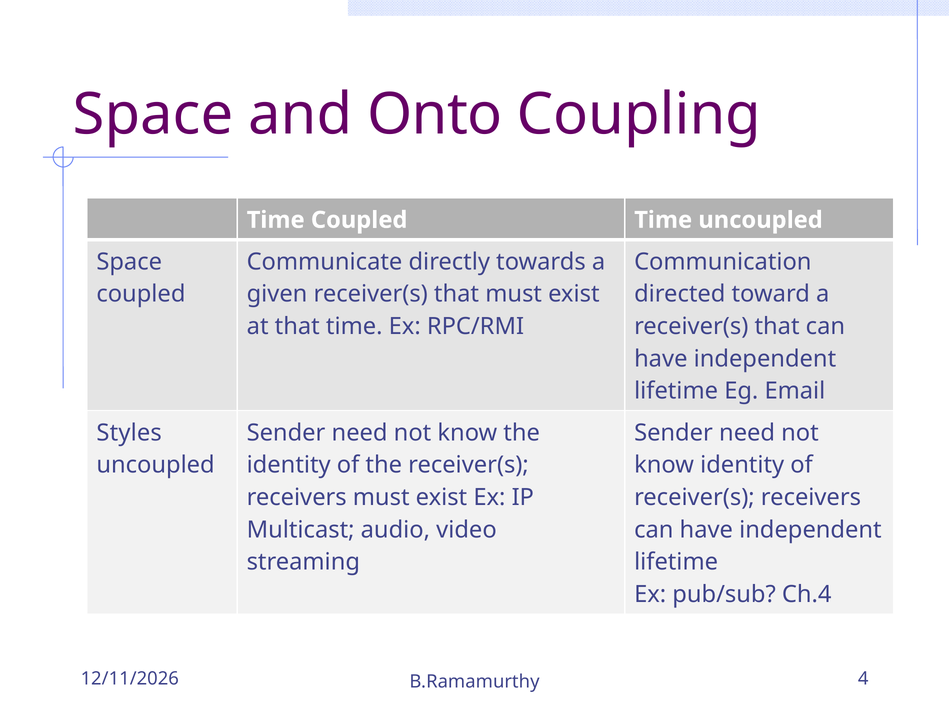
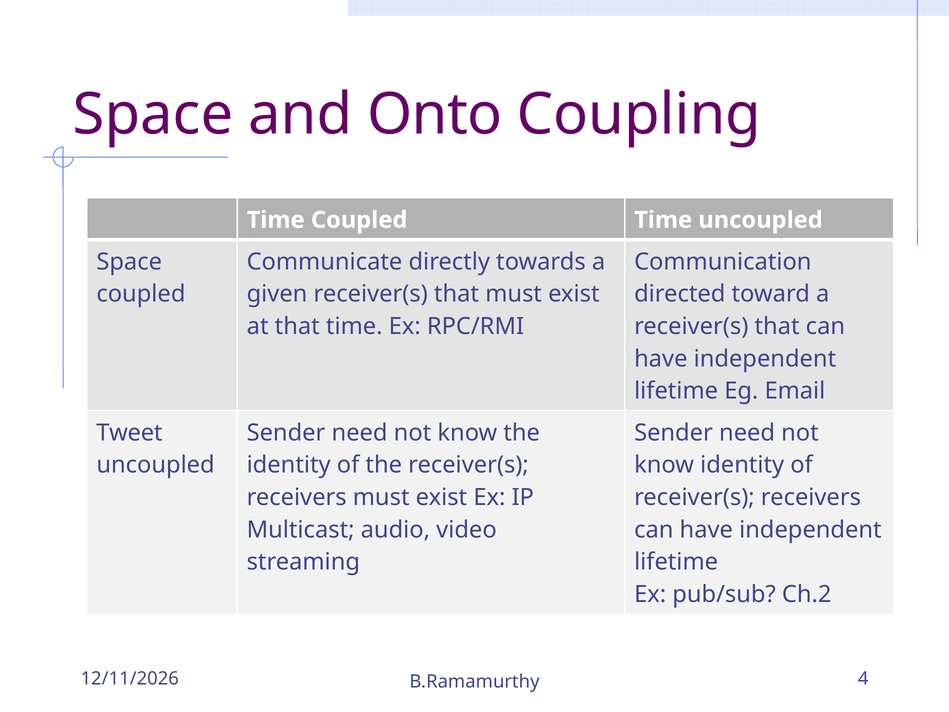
Styles: Styles -> Tweet (129, 433)
Ch.4: Ch.4 -> Ch.2 (807, 594)
